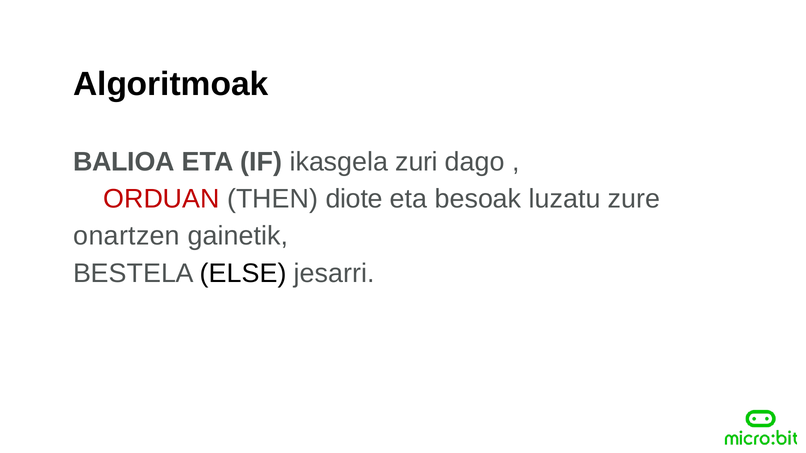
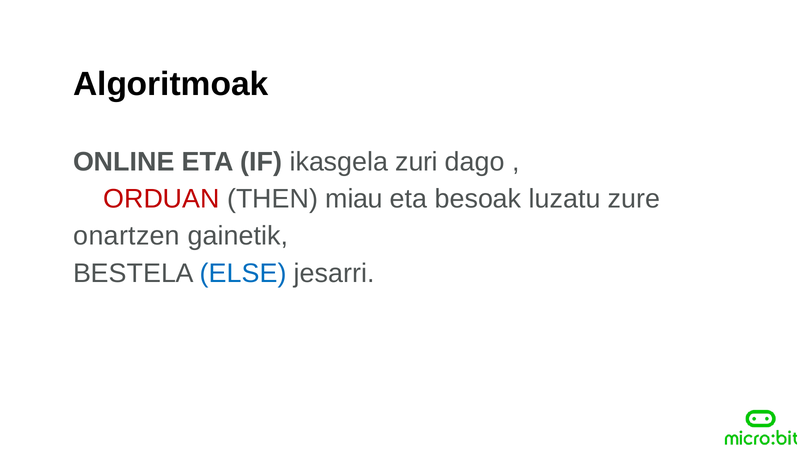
BALIOA: BALIOA -> ONLINE (124, 162)
diote: diote -> miau (354, 199)
ELSE colour: black -> blue (243, 273)
